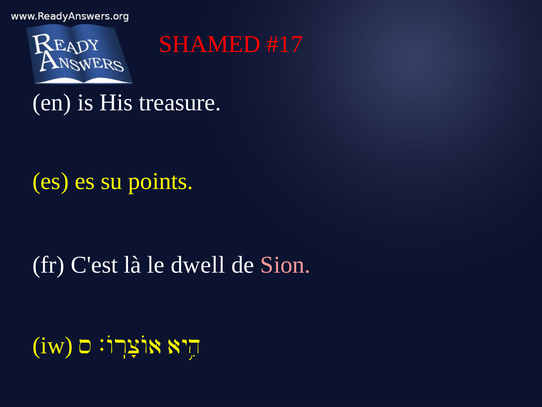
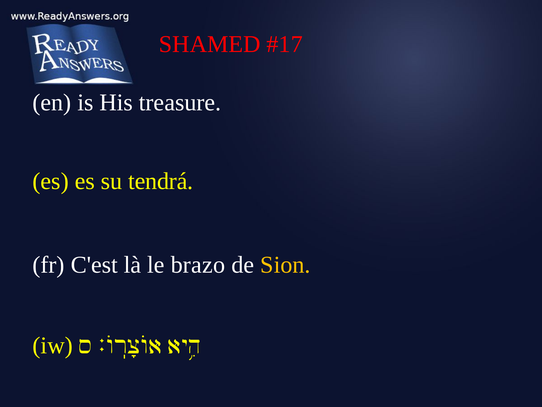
points: points -> tendrá (161, 181)
dwell: dwell -> brazo (198, 264)
Sion colour: pink -> yellow (285, 264)
